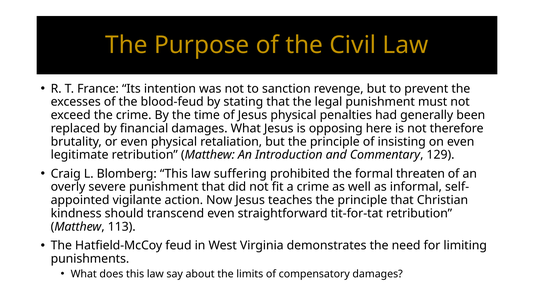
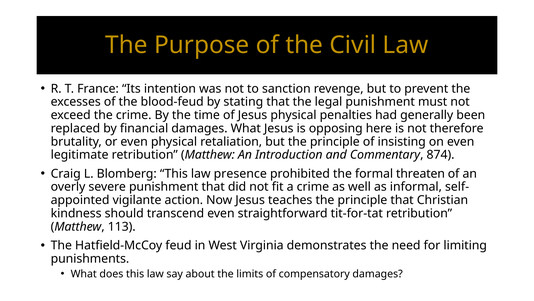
129: 129 -> 874 (441, 155)
suffering: suffering -> presence (240, 173)
